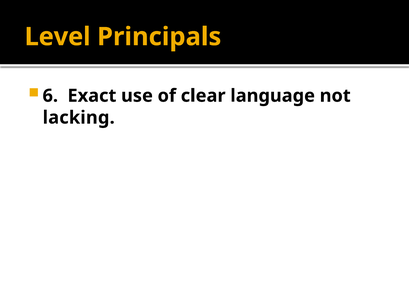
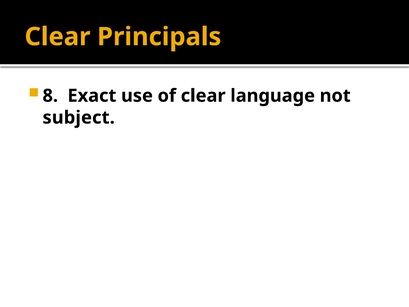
Level: Level -> Clear (58, 37)
6: 6 -> 8 (50, 96)
lacking: lacking -> subject (79, 117)
